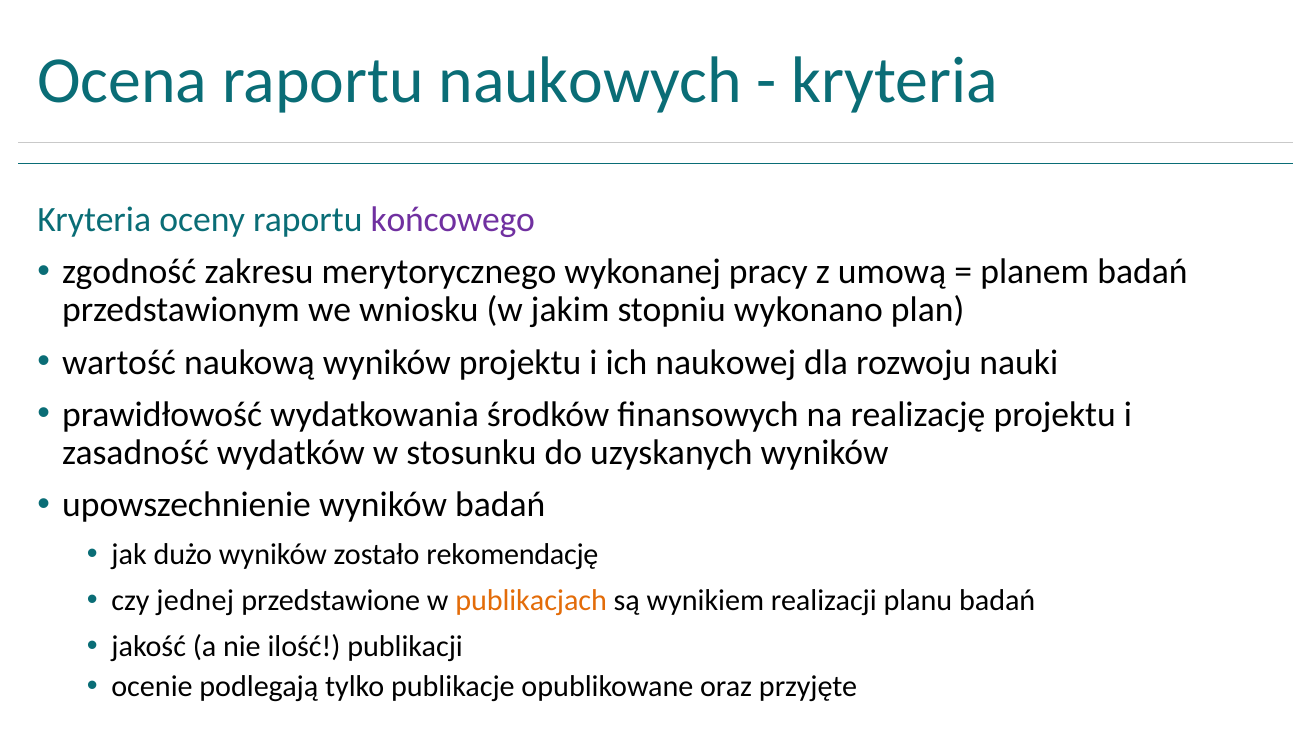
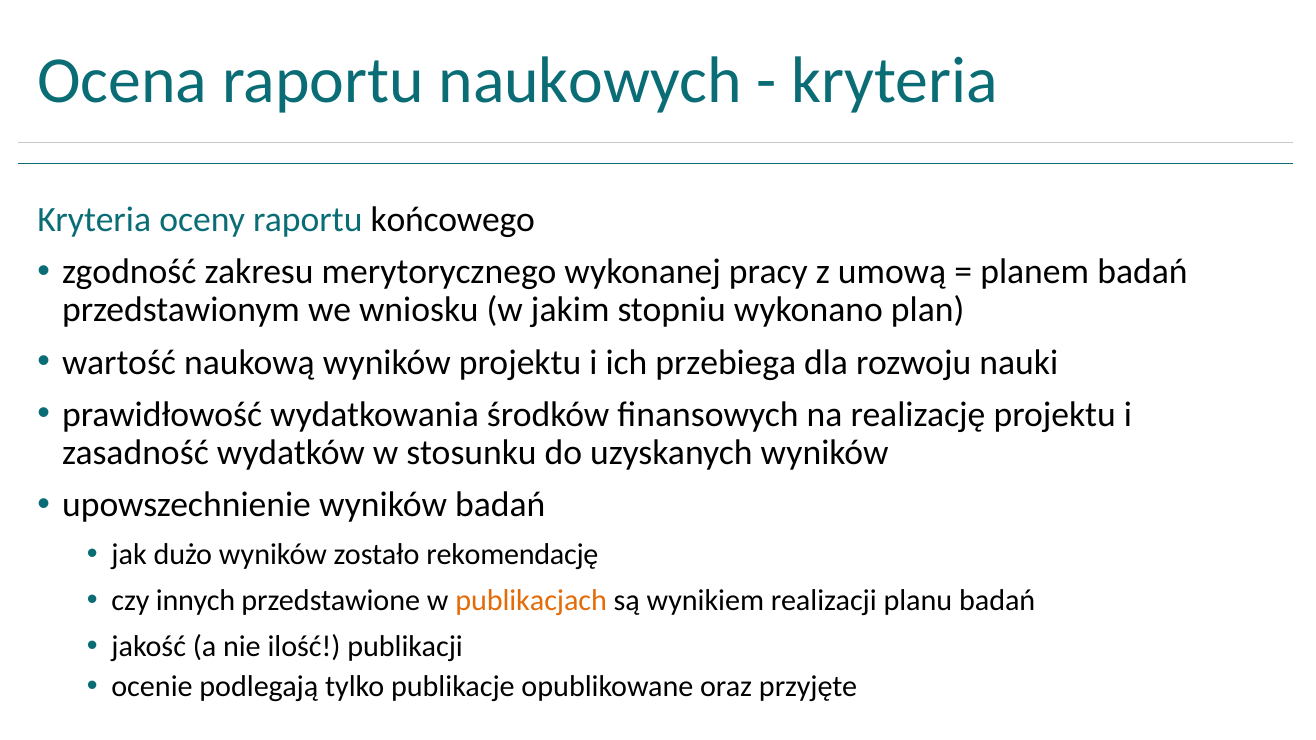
końcowego colour: purple -> black (453, 220)
naukowej: naukowej -> przebiega (726, 362)
jednej: jednej -> innych (196, 601)
